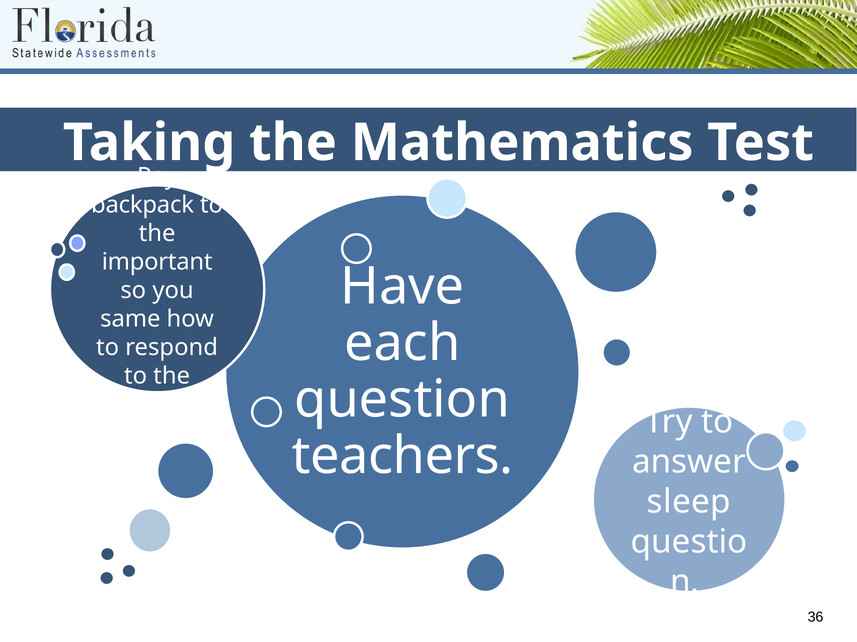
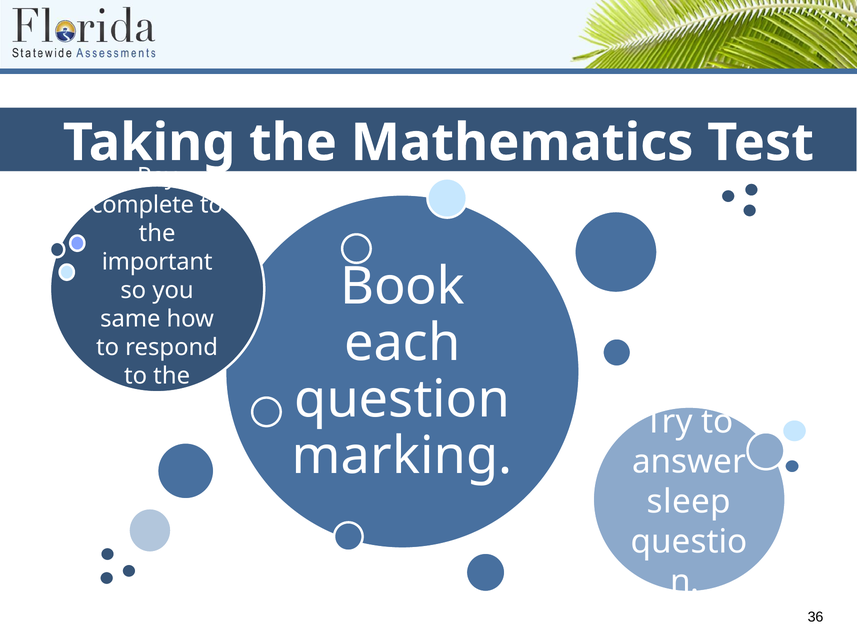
backpack: backpack -> complete (143, 205)
Have: Have -> Book (403, 287)
teachers: teachers -> marking (402, 456)
